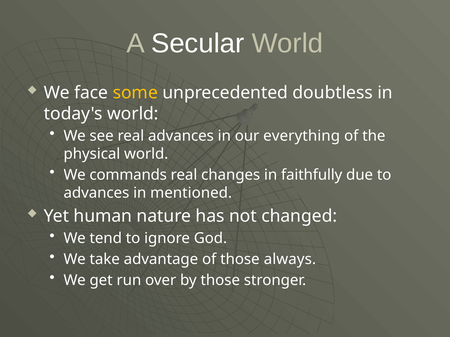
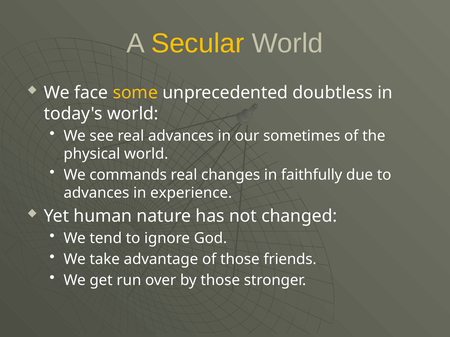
Secular colour: white -> yellow (198, 44)
everything: everything -> sometimes (302, 136)
mentioned: mentioned -> experience (191, 193)
always: always -> friends (290, 260)
